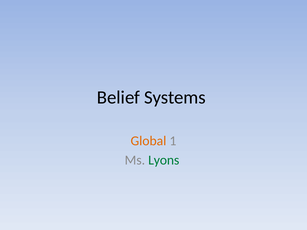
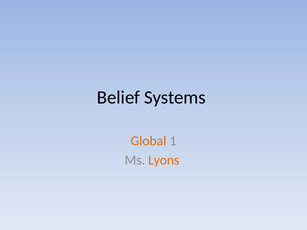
Lyons colour: green -> orange (164, 160)
